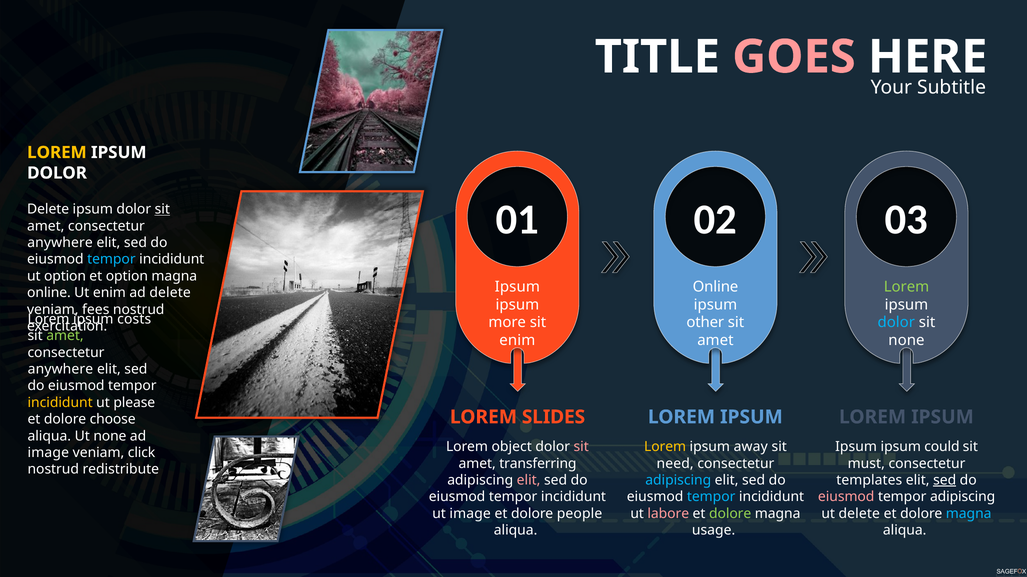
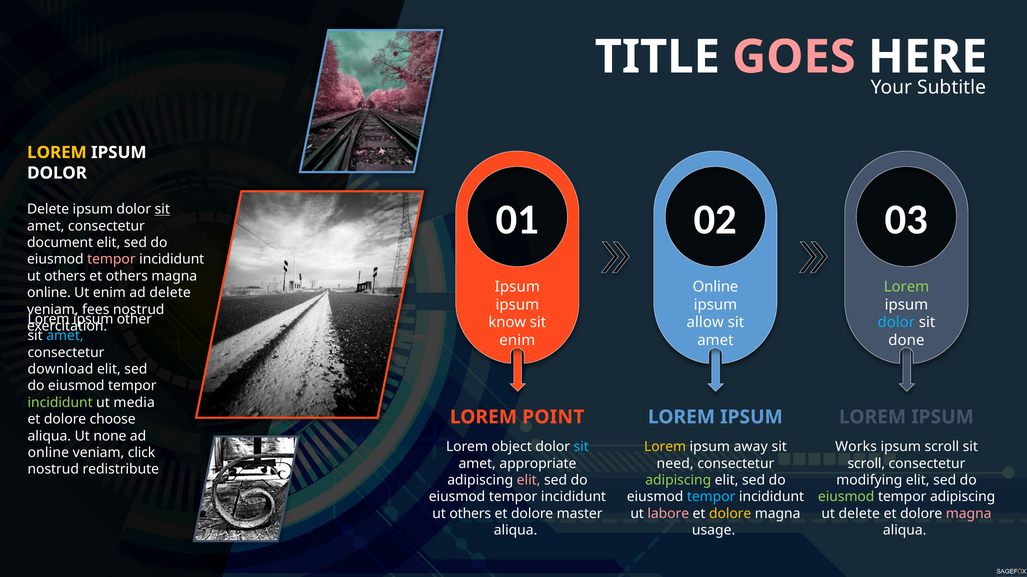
anywhere: anywhere -> document (60, 243)
tempor colour: light blue -> pink (111, 260)
option: option -> others (65, 276)
et option: option -> others (127, 276)
costs: costs -> other (134, 320)
more: more -> know (507, 323)
other: other -> allow (705, 323)
amet colour: light green -> light blue (65, 336)
none: none -> done (906, 341)
anywhere: anywhere -> download (60, 370)
incididunt colour: yellow -> light green (60, 403)
please: please -> media (134, 403)
SLIDES: SLIDES -> POINT (553, 417)
sit colour: pink -> light blue (581, 447)
Ipsum: Ipsum -> Works (856, 447)
ipsum could: could -> scroll (942, 447)
image: image -> online (48, 453)
transferring: transferring -> appropriate (538, 464)
must: must -> scroll (866, 464)
adipiscing colour: light blue -> light green (678, 481)
templates: templates -> modifying (869, 481)
sed underline: present -> none (945, 481)
eiusmod colour: pink -> light green (846, 497)
image: image -> others (470, 514)
people: people -> master (580, 514)
dolore colour: light green -> yellow (730, 514)
magna colour: light blue -> pink (969, 514)
